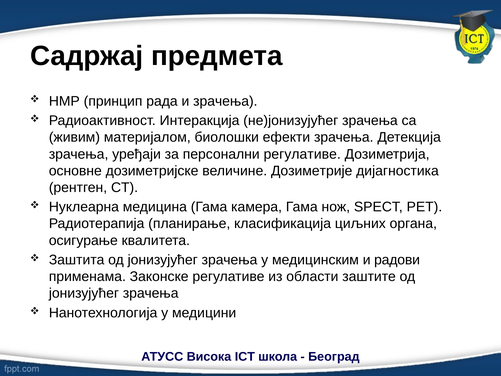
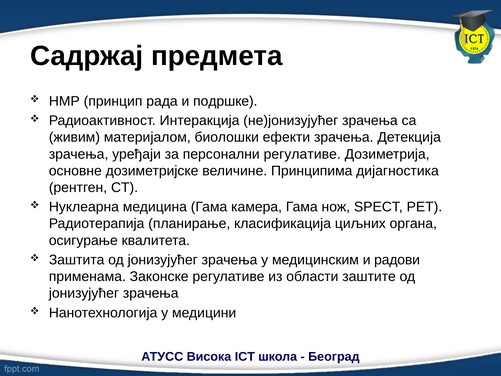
и зрачења: зрачења -> подршке (225, 101)
Дозиметрије: Дозиметрије -> Принципима (312, 171)
